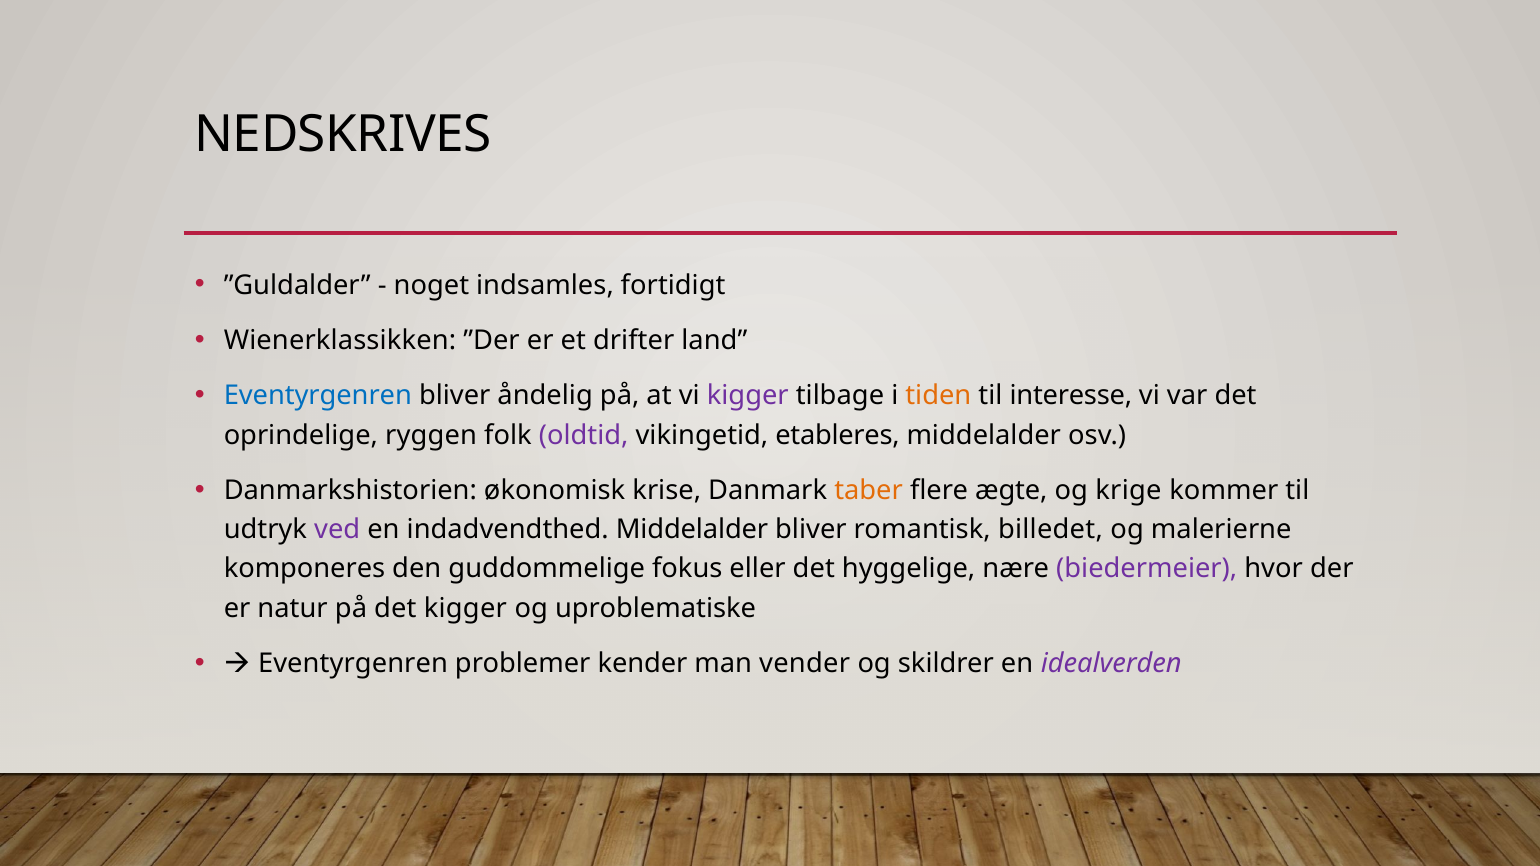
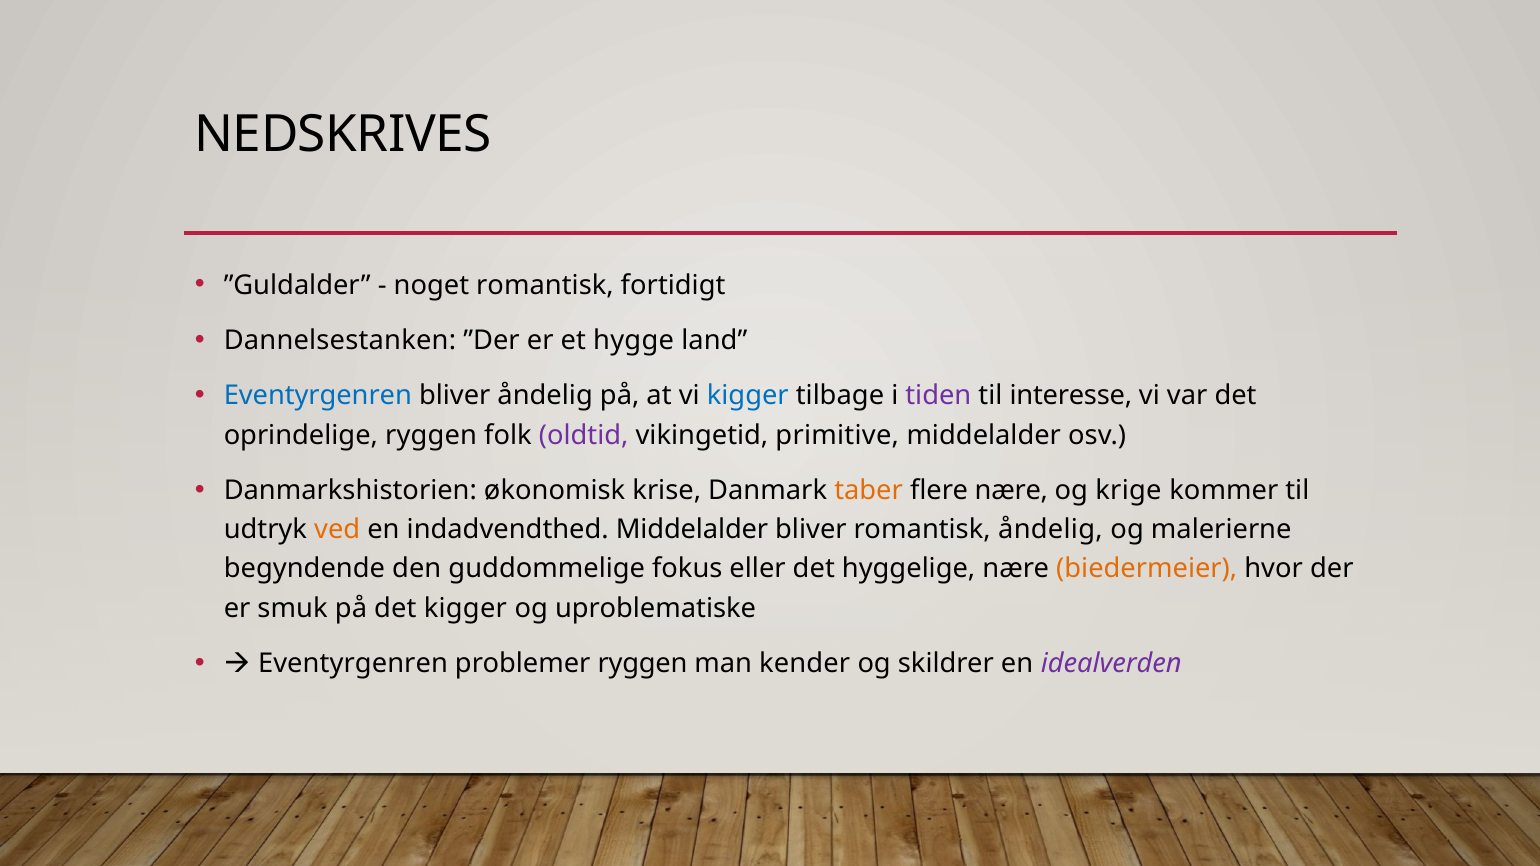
noget indsamles: indsamles -> romantisk (545, 285)
Wienerklassikken: Wienerklassikken -> Dannelsestanken (340, 341)
drifter: drifter -> hygge (634, 341)
kigger colour: purple -> blue (748, 396)
tiden colour: orange -> purple (938, 396)
etableres: etableres -> primitive (837, 435)
flere ægte: ægte -> nære (1011, 491)
ved colour: purple -> orange (337, 530)
romantisk billedet: billedet -> åndelig (1050, 530)
komponeres: komponeres -> begyndende (304, 569)
biedermeier colour: purple -> orange (1147, 569)
natur: natur -> smuk (293, 608)
problemer kender: kender -> ryggen (643, 664)
vender: vender -> kender (805, 664)
